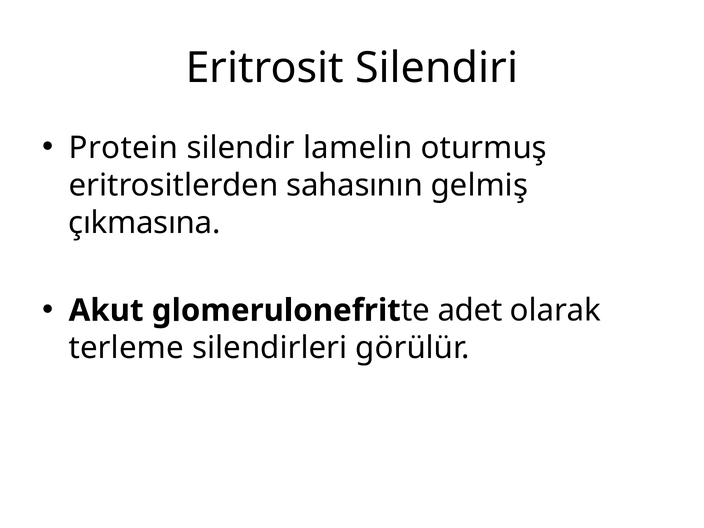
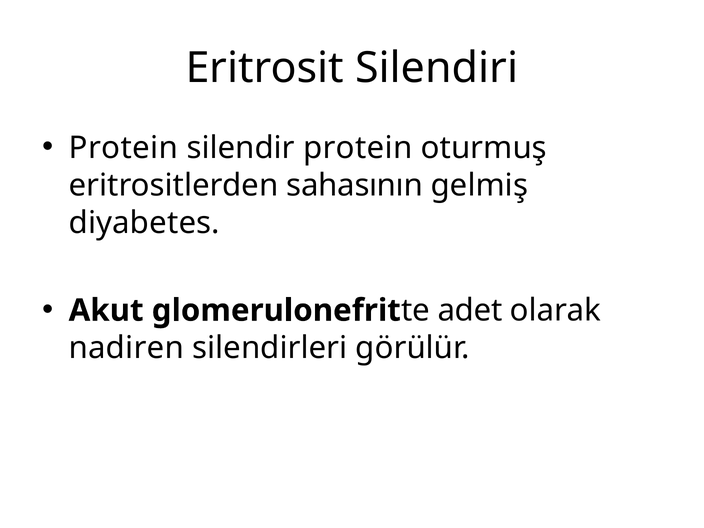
silendir lamelin: lamelin -> protein (358, 148)
çıkmasına: çıkmasına -> diyabetes (144, 223)
terleme: terleme -> nadiren (126, 348)
